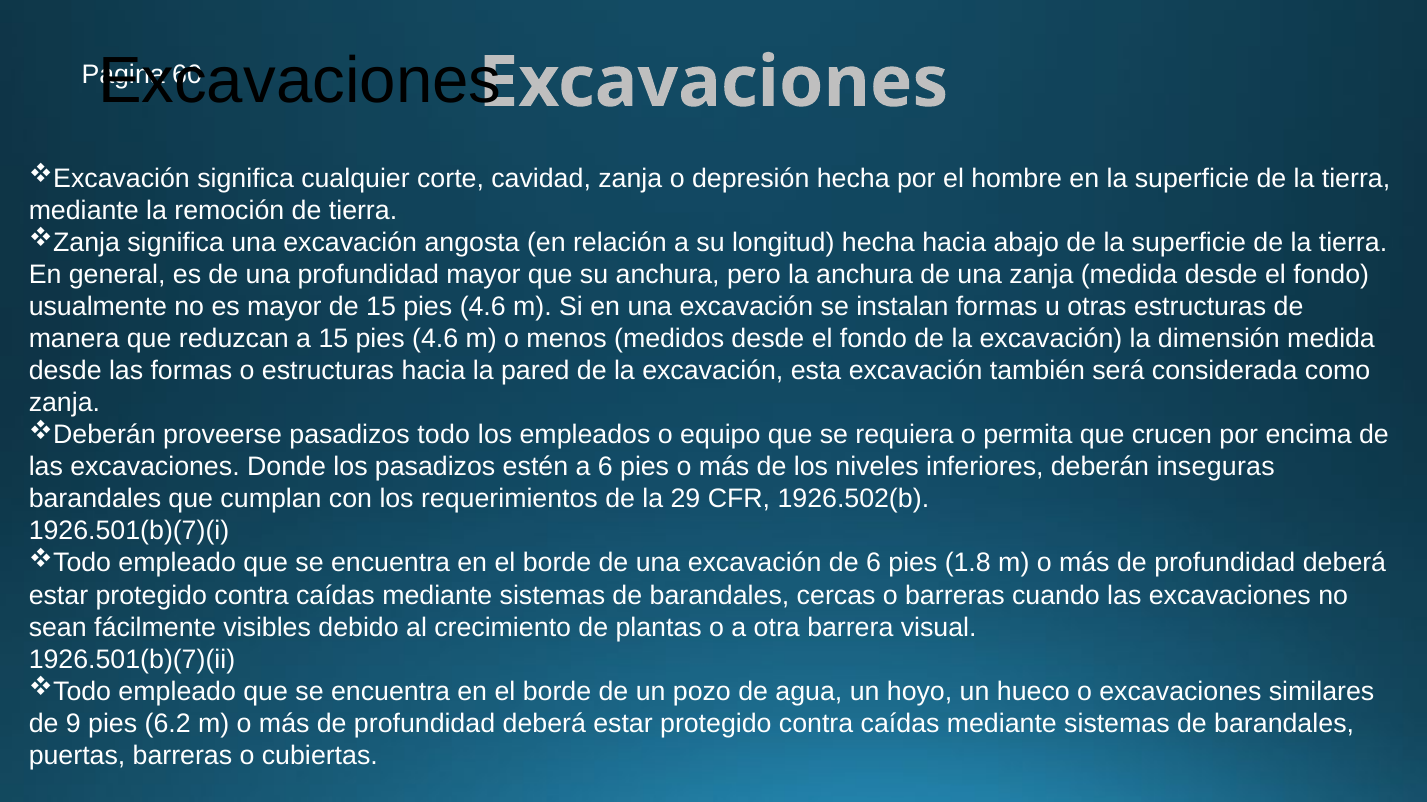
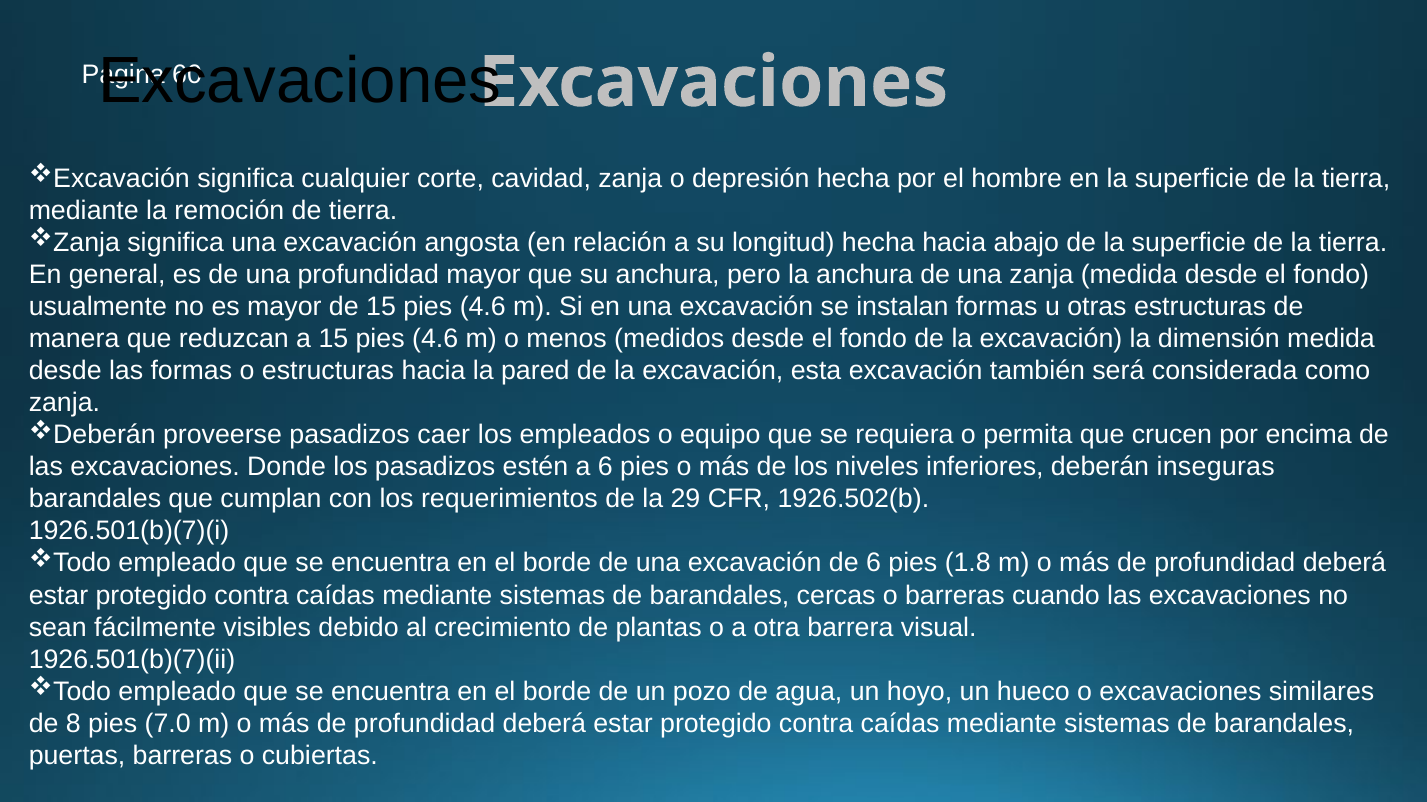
todo: todo -> caer (444, 435)
9: 9 -> 8 (73, 724)
6.2: 6.2 -> 7.0 (168, 724)
